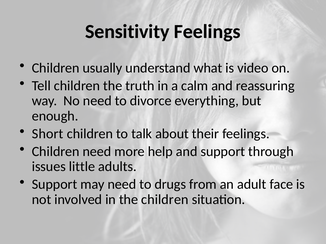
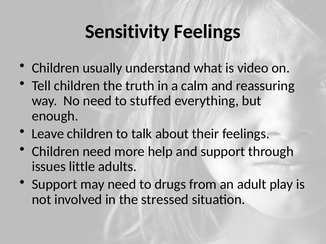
divorce: divorce -> stuffed (151, 101)
Short: Short -> Leave (48, 134)
face: face -> play (281, 185)
the children: children -> stressed (165, 200)
